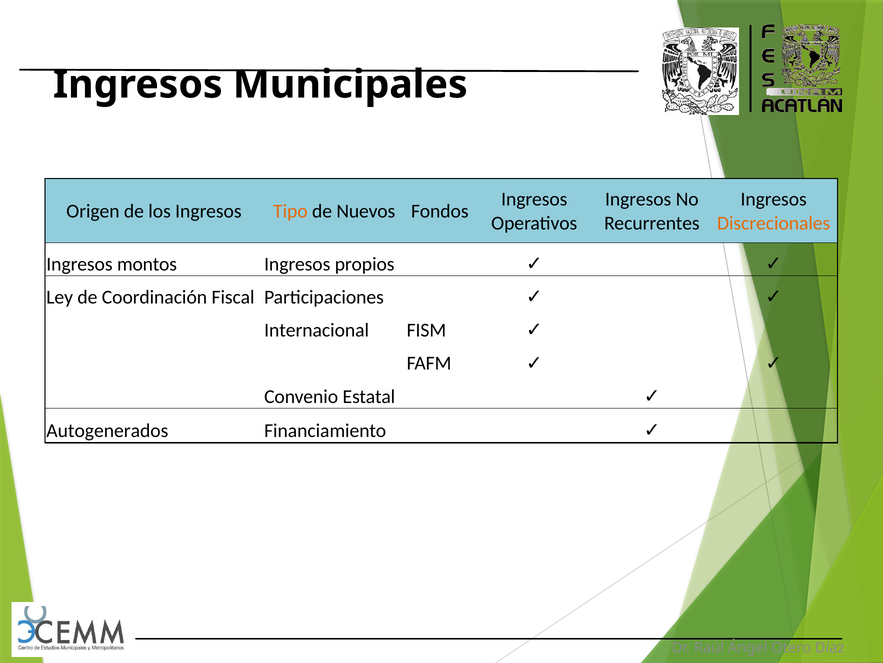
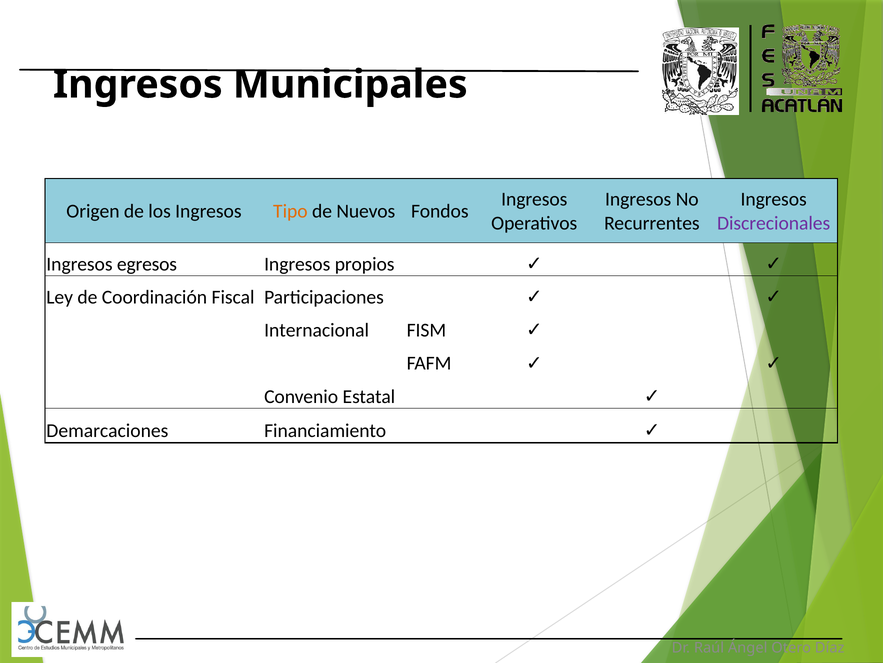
Discrecionales colour: orange -> purple (774, 223)
montos: montos -> egresos (147, 264)
Autogenerados: Autogenerados -> Demarcaciones (107, 430)
